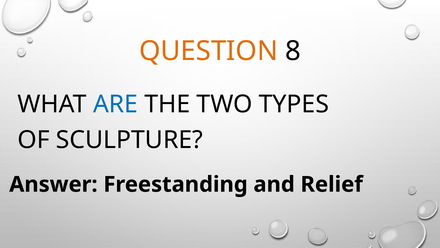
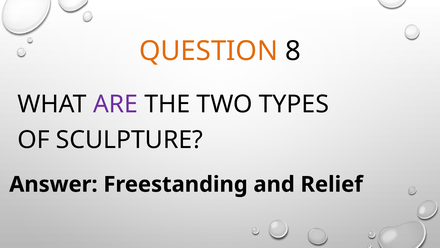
ARE colour: blue -> purple (116, 104)
